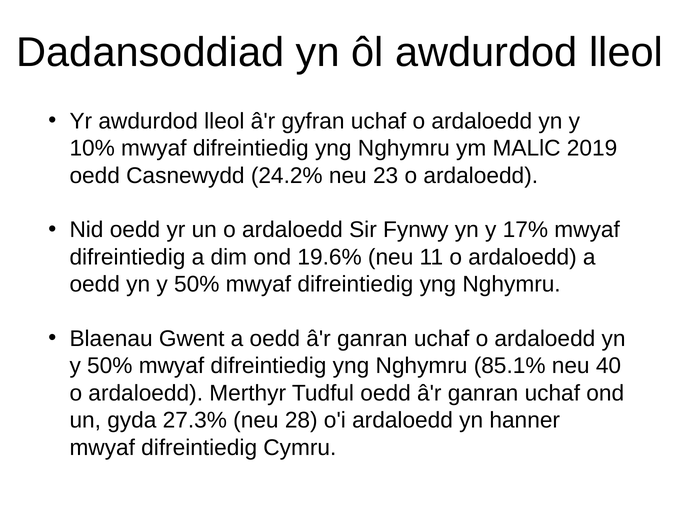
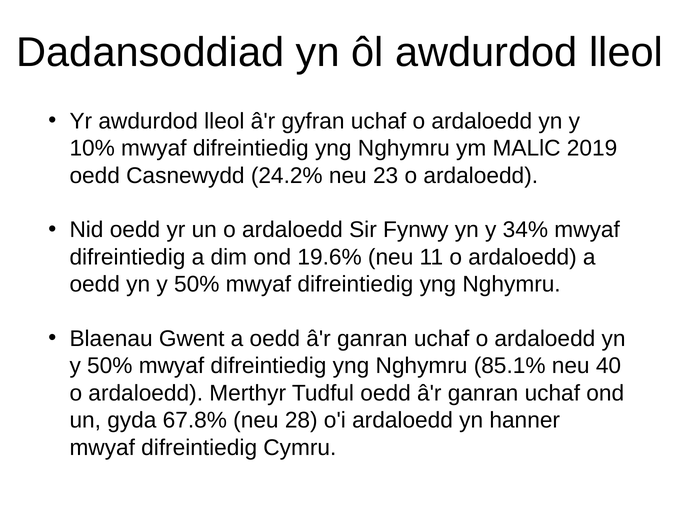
17%: 17% -> 34% (525, 230)
27.3%: 27.3% -> 67.8% (195, 420)
